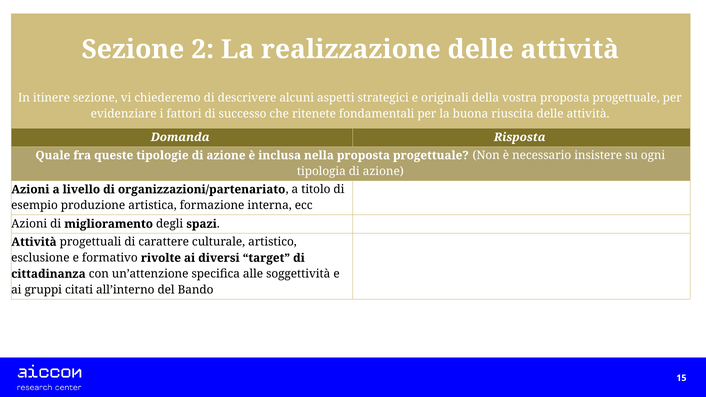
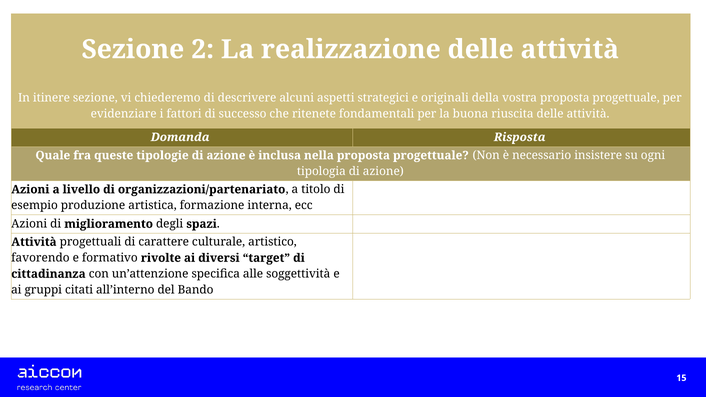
esclusione: esclusione -> favorendo (40, 258)
